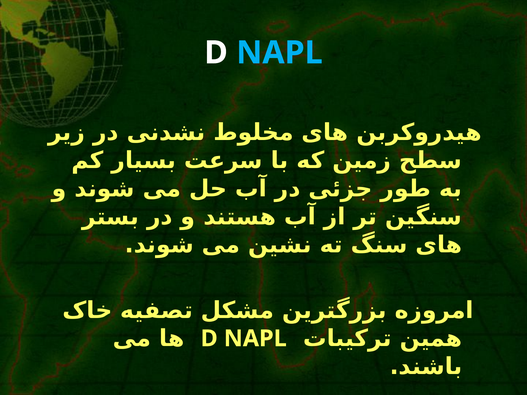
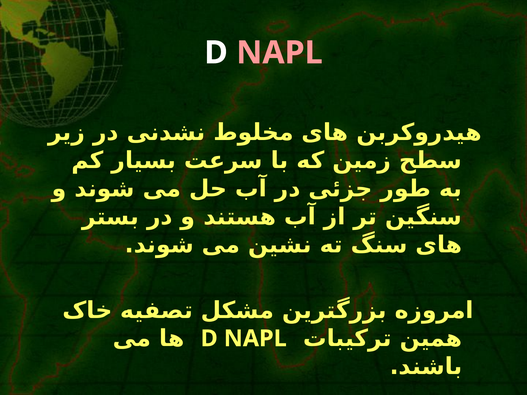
NAPL colour: light blue -> pink (279, 53)
